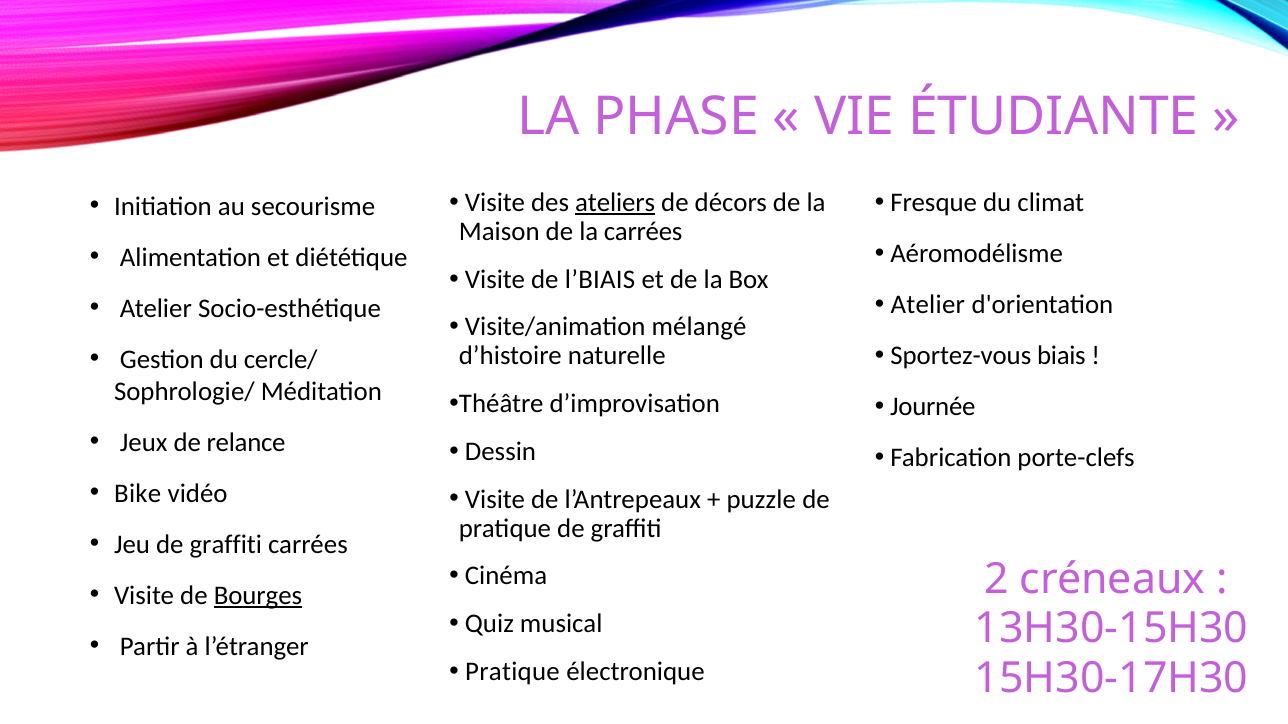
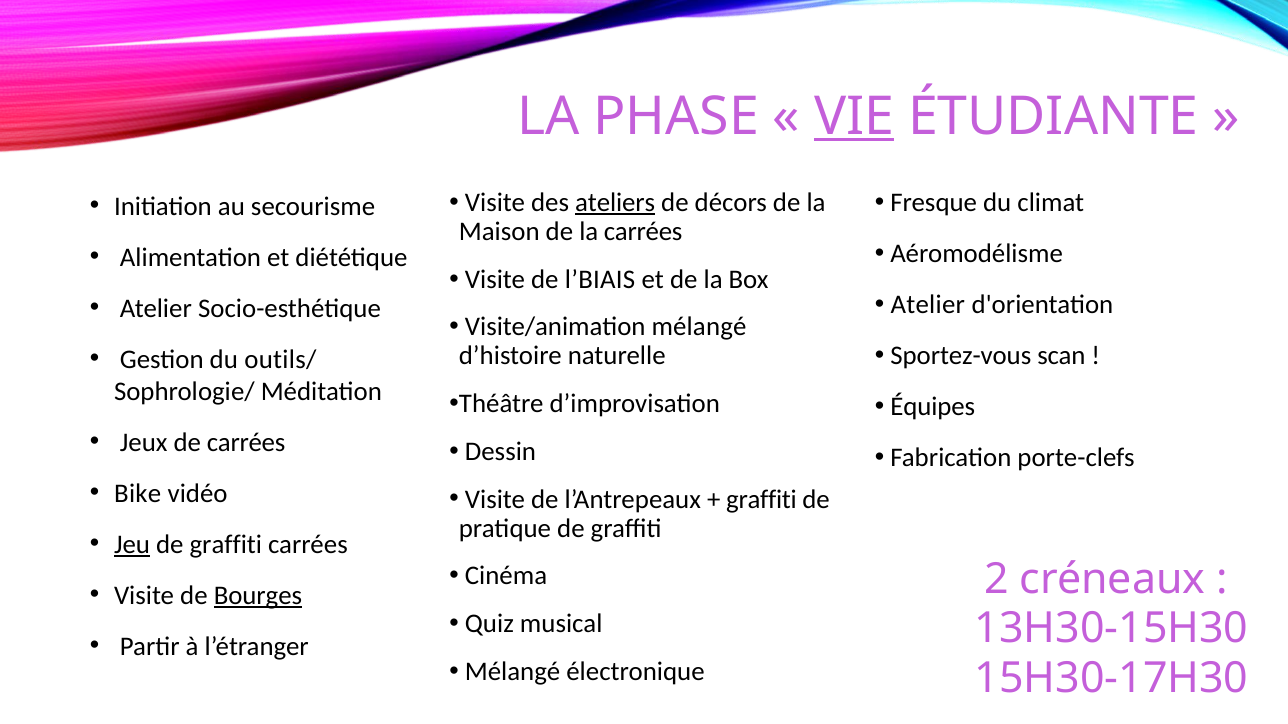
VIE underline: none -> present (854, 117)
biais: biais -> scan (1061, 356)
cercle/: cercle/ -> outils/ (280, 360)
Journée: Journée -> Équipes (933, 407)
de relance: relance -> carrées (246, 443)
puzzle: puzzle -> graffiti (761, 500)
Jeu underline: none -> present (132, 545)
Pratique: Pratique -> Mélangé (513, 672)
